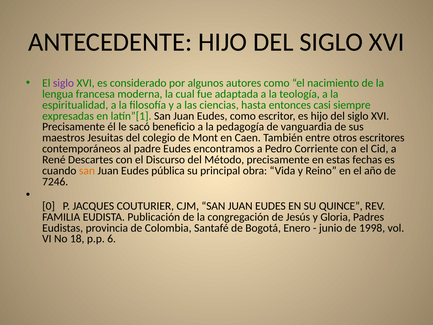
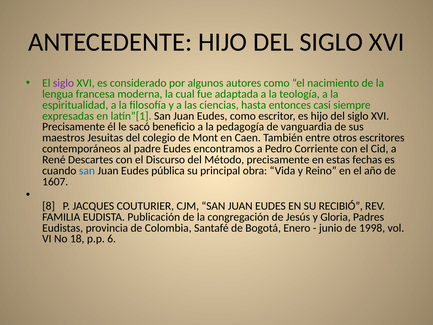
san colour: orange -> blue (87, 171)
7246: 7246 -> 1607 (55, 182)
0: 0 -> 8 (49, 206)
QUINCE: QUINCE -> RECIBIÓ (341, 206)
